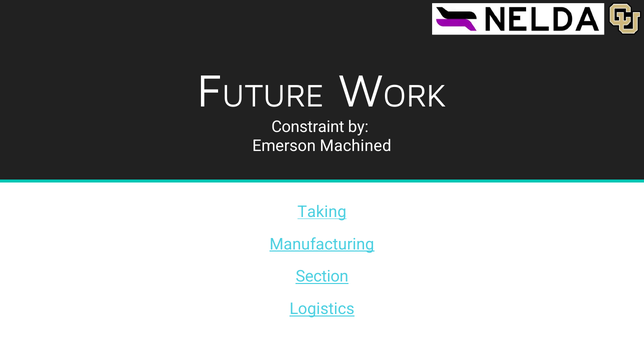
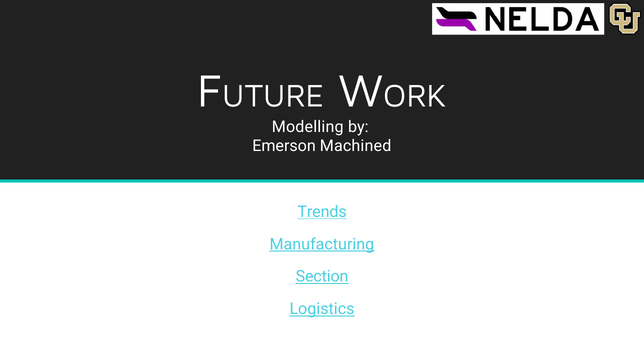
Constraint: Constraint -> Modelling (308, 127)
Taking: Taking -> Trends (322, 212)
